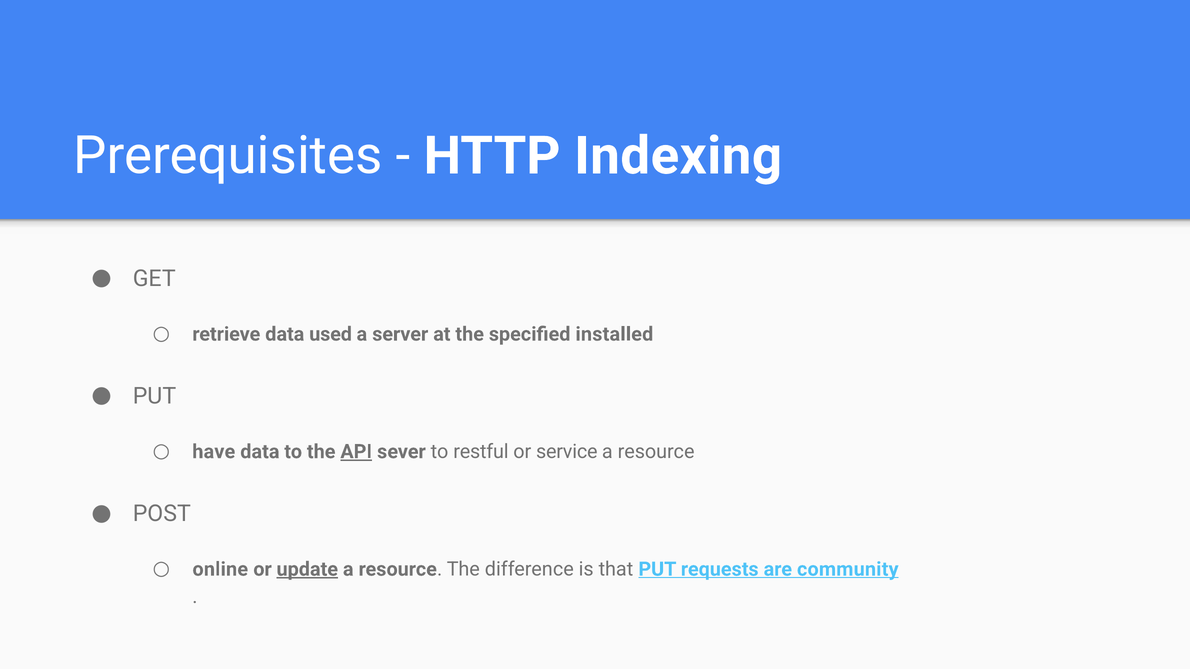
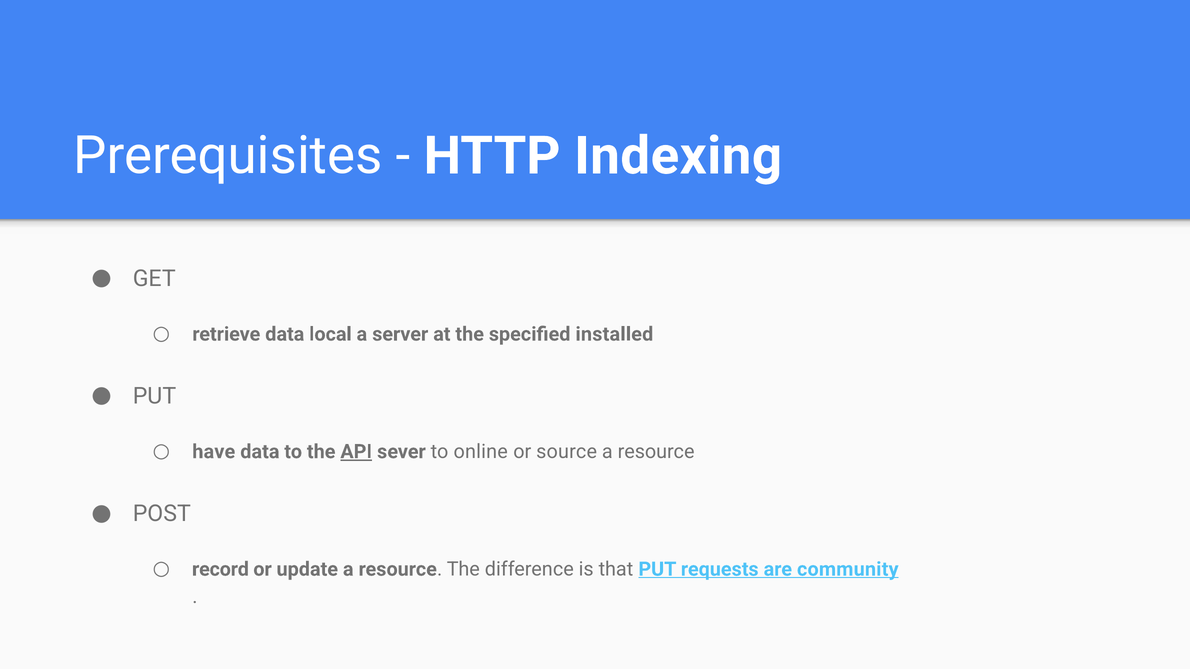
used: used -> local (330, 334)
restful: restful -> online (481, 452)
service: service -> source (567, 452)
online: online -> record (220, 570)
update underline: present -> none (307, 570)
